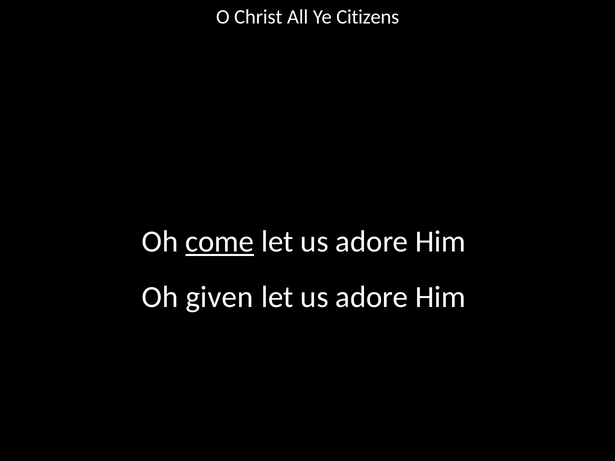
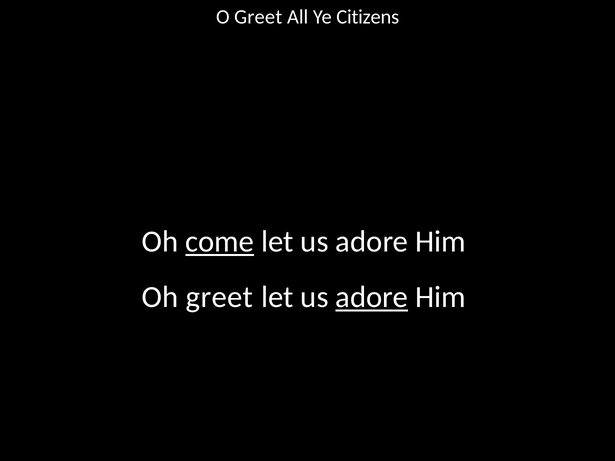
O Christ: Christ -> Greet (258, 17)
Oh given: given -> greet (220, 297)
adore underline: none -> present (372, 297)
